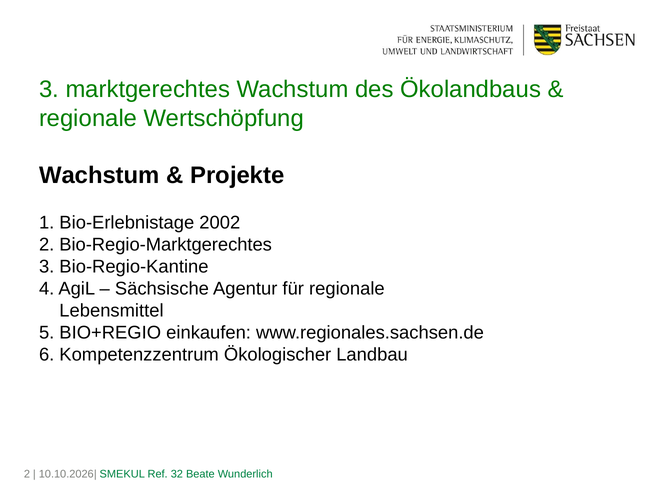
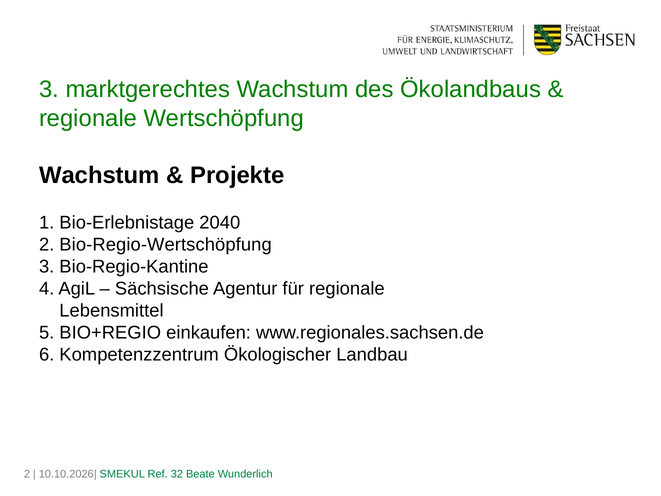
2002: 2002 -> 2040 (220, 222)
Bio-Regio-Marktgerechtes: Bio-Regio-Marktgerechtes -> Bio-Regio-Wertschöpfung (166, 244)
